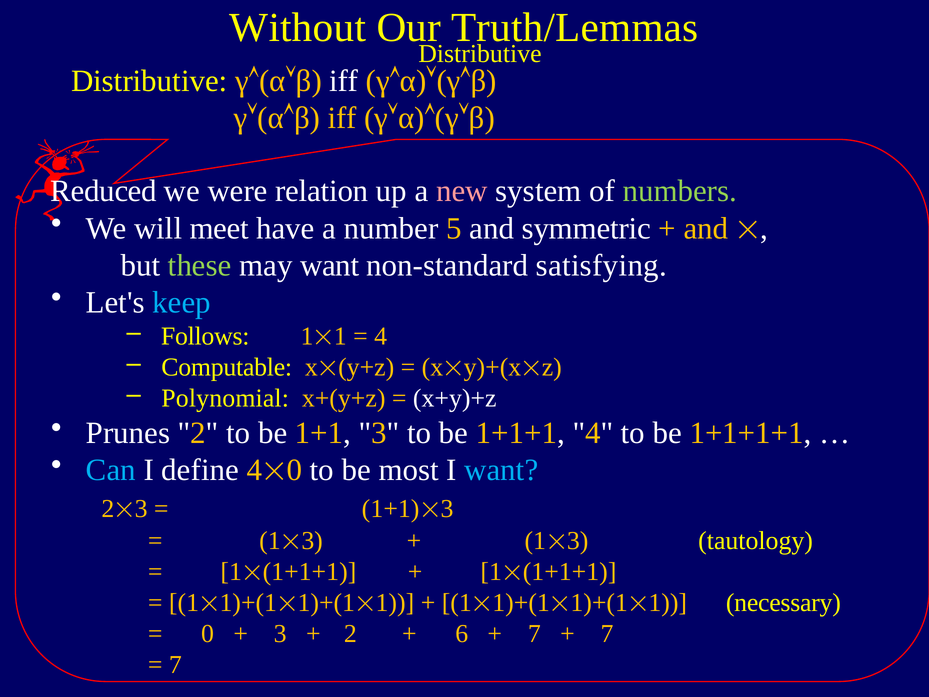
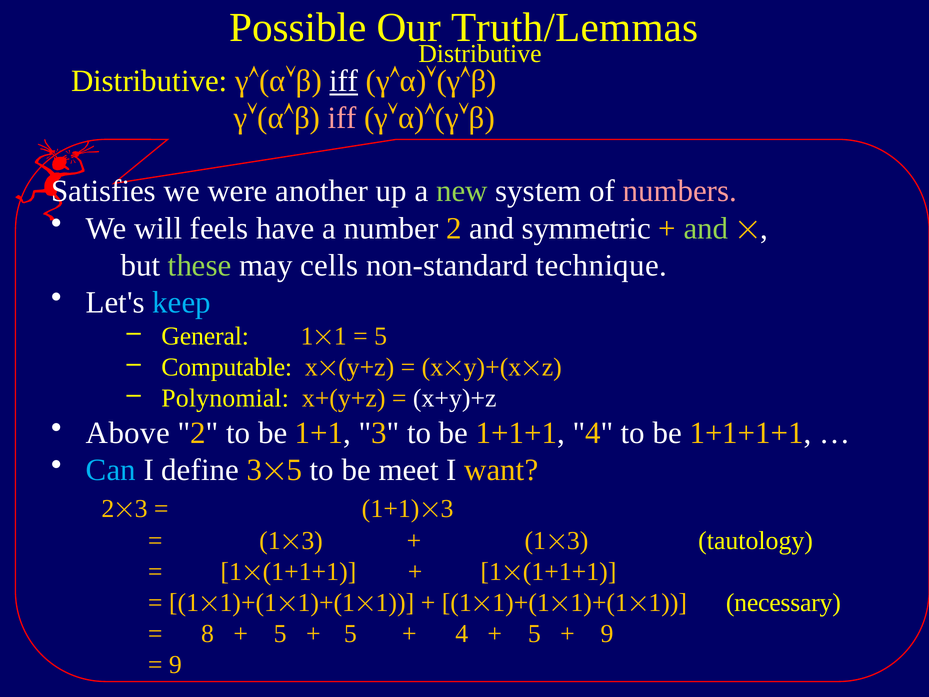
Without: Without -> Possible (298, 28)
iff underline: none -> present (344, 81)
iff colour: yellow -> pink (342, 118)
Reduced: Reduced -> Satisfies (104, 191)
relation: relation -> another (322, 191)
new colour: pink -> light green (462, 191)
numbers colour: light green -> pink (680, 191)
meet: meet -> feels (219, 228)
number 5: 5 -> 2 (454, 228)
and colour: yellow -> light green (706, 228)
may want: want -> cells (329, 265)
satisfying: satisfying -> technique (601, 265)
Follows: Follows -> General (205, 336)
4: 4 -> 5 (381, 336)
Prunes: Prunes -> Above (128, 433)
define 4: 4 -> 3 (254, 470)
0: 0 -> 5 (294, 470)
most: most -> meet (409, 470)
want colour: light blue -> yellow (501, 470)
0: 0 -> 8 (208, 634)
3: 3 -> 5 (280, 634)
2: 2 -> 5 (350, 634)
6: 6 -> 4 (462, 634)
7: 7 -> 5 (534, 634)
7: 7 -> 9 (607, 634)
7: 7 -> 9 (175, 665)
